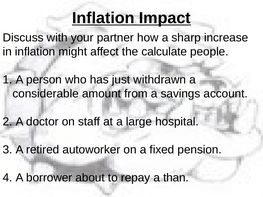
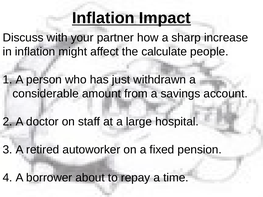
than: than -> time (176, 178)
